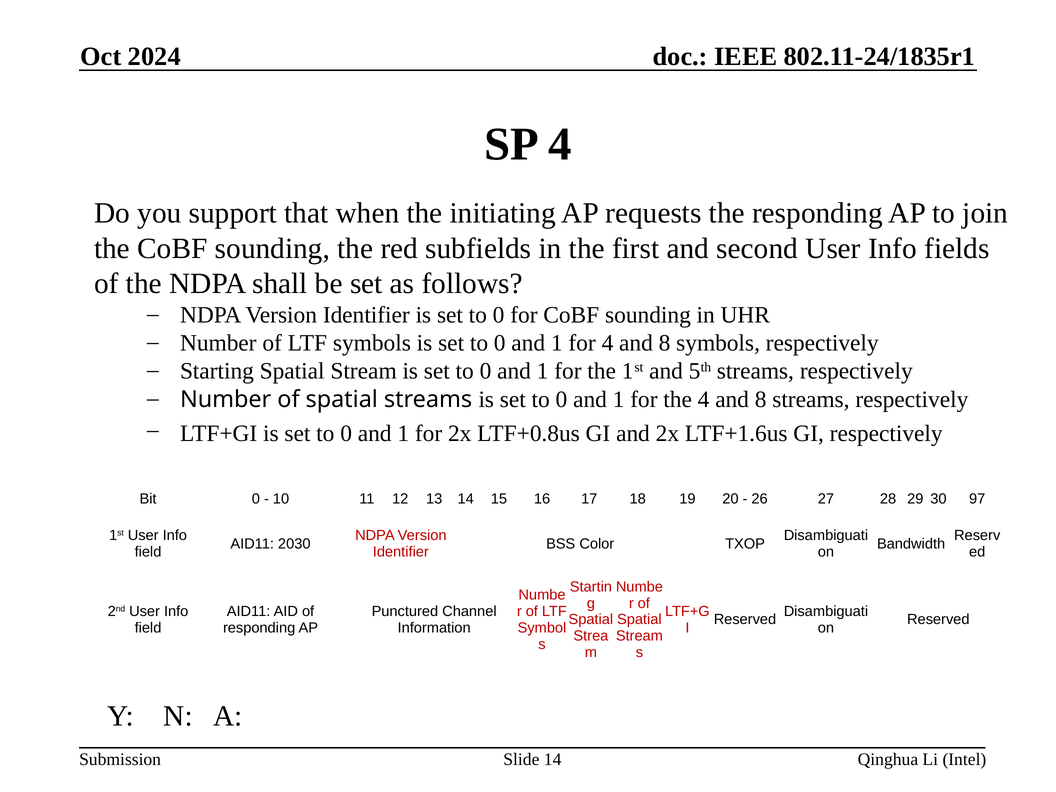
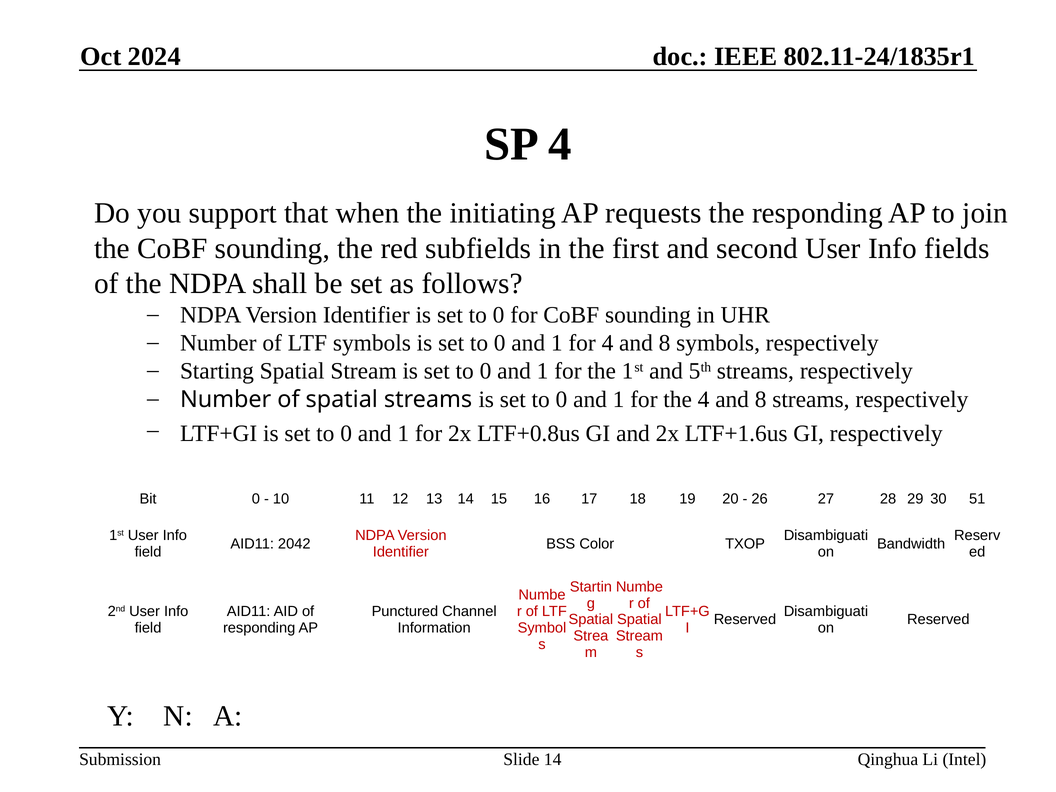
97: 97 -> 51 (977, 499)
2030: 2030 -> 2042 (294, 544)
